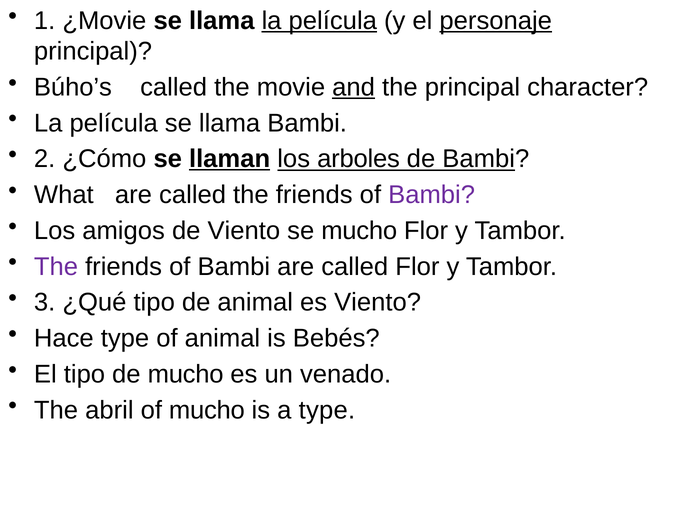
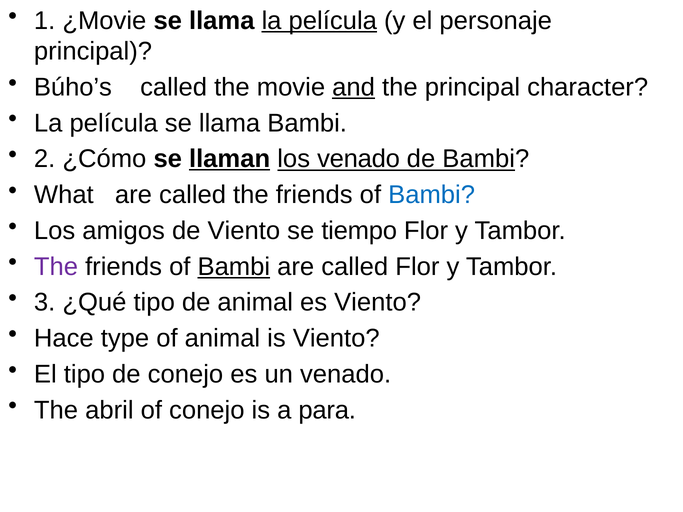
personaje underline: present -> none (496, 21)
los arboles: arboles -> venado (359, 159)
Bambi colour: purple -> blue (432, 195)
se mucho: mucho -> tiempo (359, 231)
Bambi underline: none -> present (234, 267)
is Bebés: Bebés -> Viento (336, 339)
de mucho: mucho -> conejo (185, 374)
of mucho: mucho -> conejo (207, 410)
a type: type -> para (327, 410)
